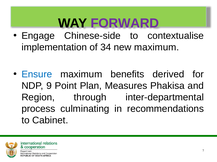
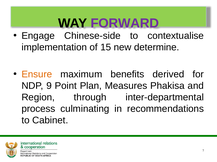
34: 34 -> 15 (106, 48)
new maximum: maximum -> determine (157, 48)
Ensure colour: blue -> orange (37, 75)
